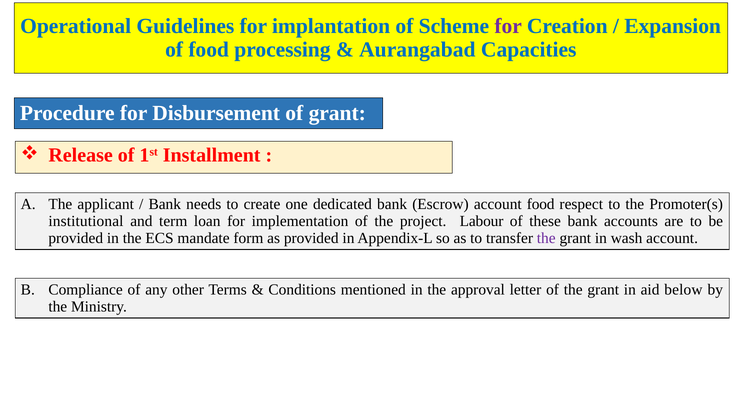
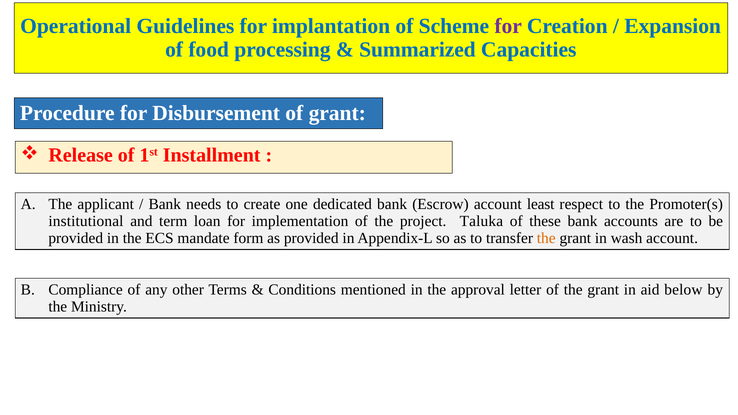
Aurangabad: Aurangabad -> Summarized (417, 49)
account food: food -> least (541, 204)
Labour: Labour -> Taluka (481, 221)
the colour: purple -> orange (546, 238)
